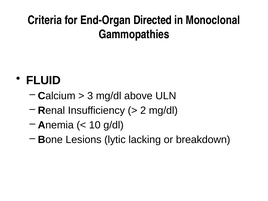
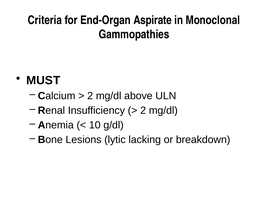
Directed: Directed -> Aspirate (153, 20)
FLUID: FLUID -> MUST (43, 80)
3: 3 -> 2 (90, 96)
